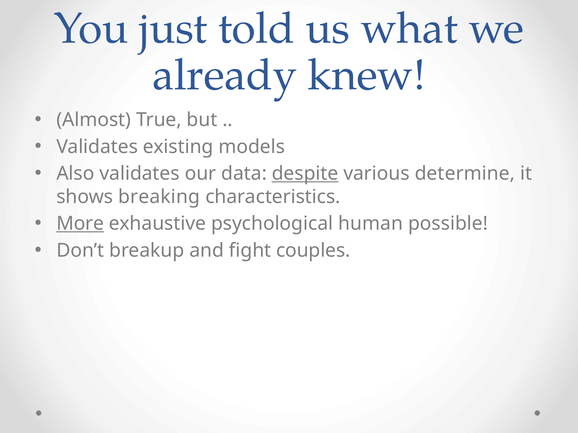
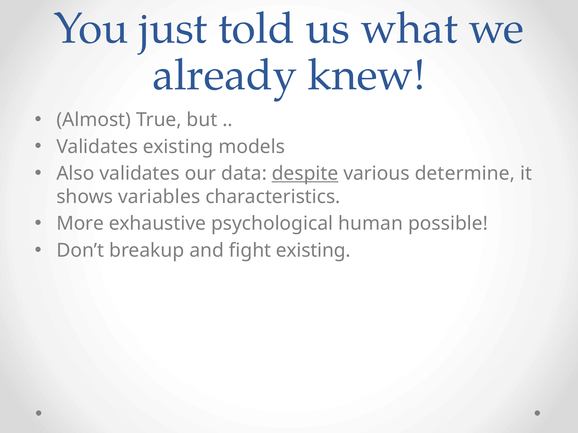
breaking: breaking -> variables (159, 197)
More underline: present -> none (80, 224)
fight couples: couples -> existing (313, 251)
